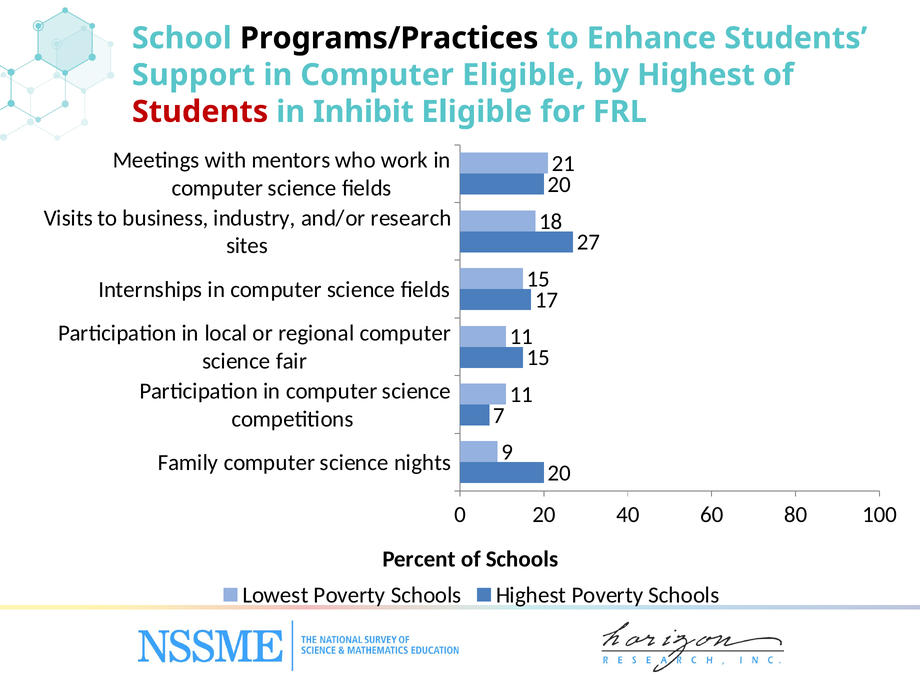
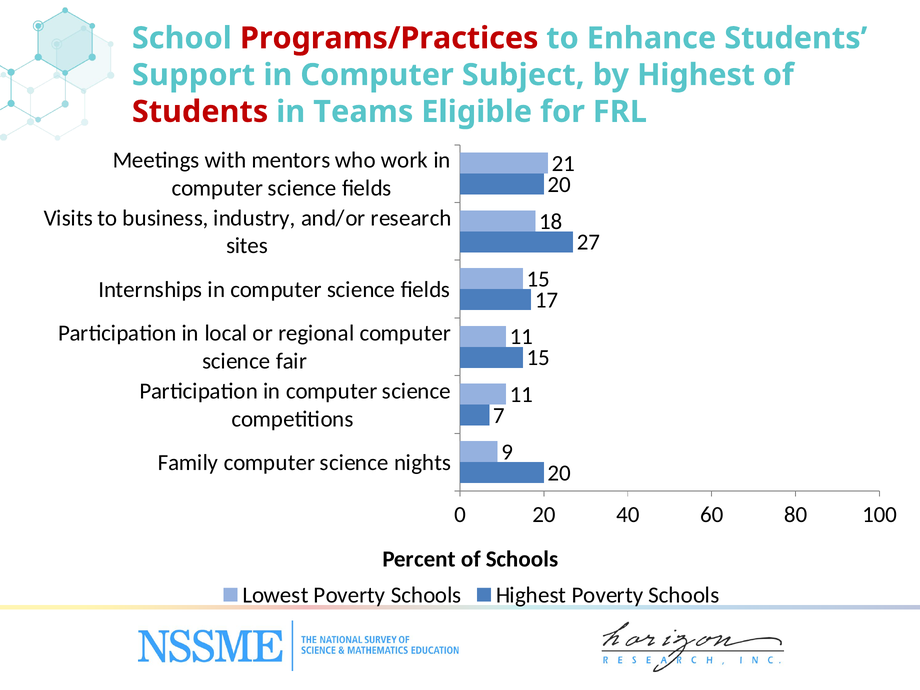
Programs/Practices colour: black -> red (389, 38)
Computer Eligible: Eligible -> Subject (523, 75)
Inhibit: Inhibit -> Teams (363, 112)
